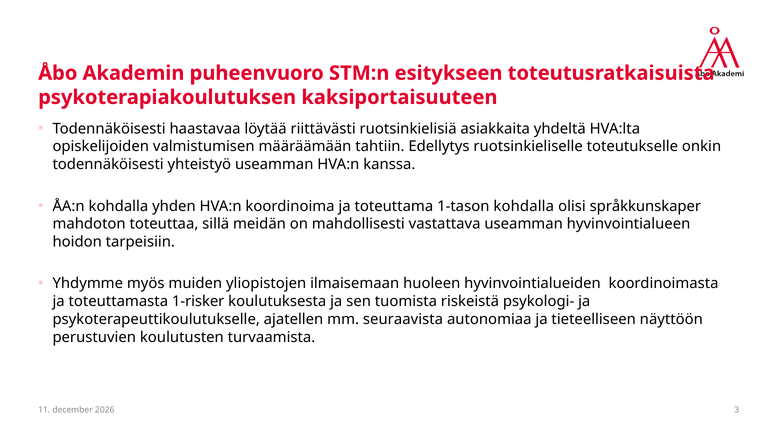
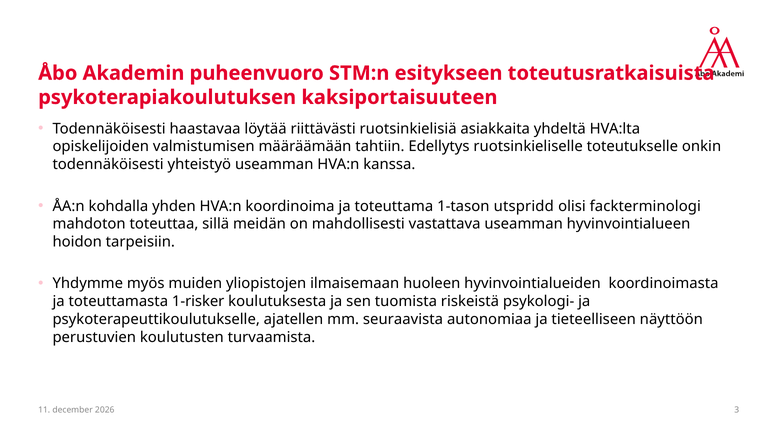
1-tason kohdalla: kohdalla -> utspridd (524, 206)
språkkunskaper: språkkunskaper -> fackterminologi (645, 206)
